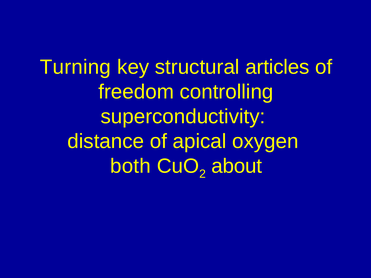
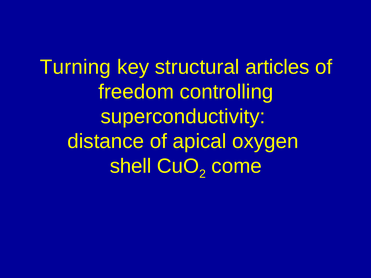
both: both -> shell (131, 166)
about: about -> come (237, 166)
